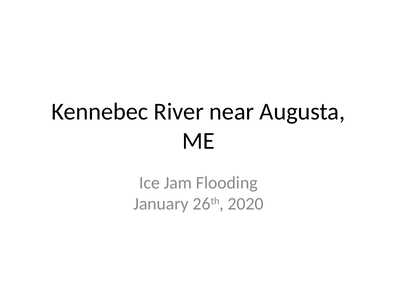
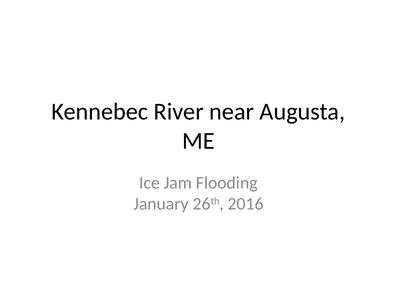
2020: 2020 -> 2016 (246, 204)
